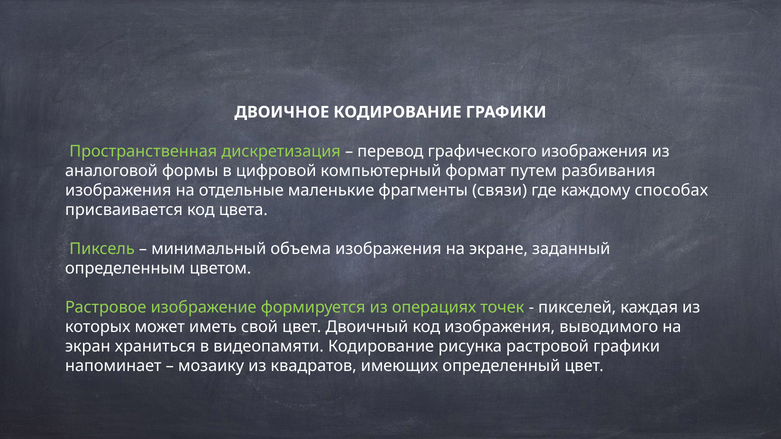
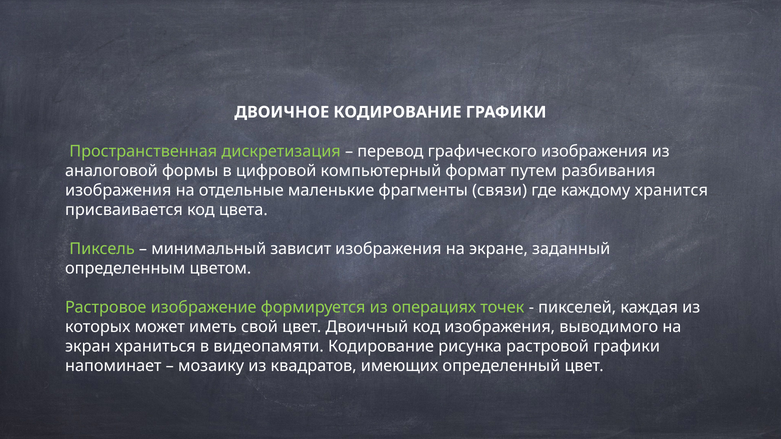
способах: способах -> хранится (671, 190)
объема: объема -> зависит (301, 249)
